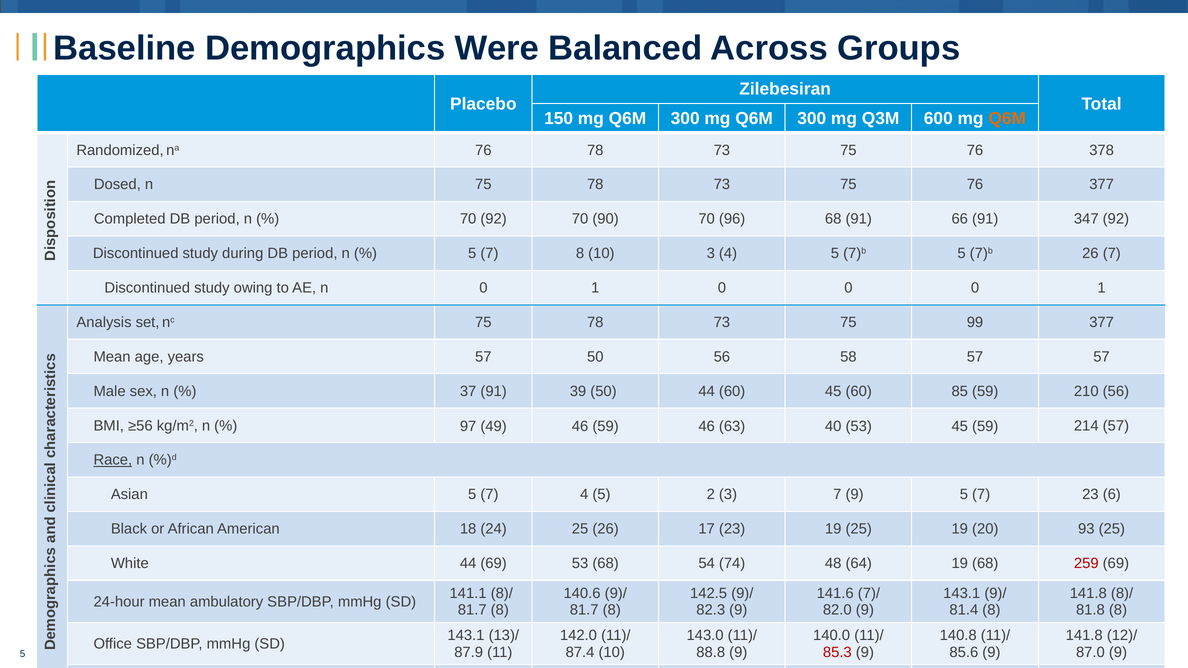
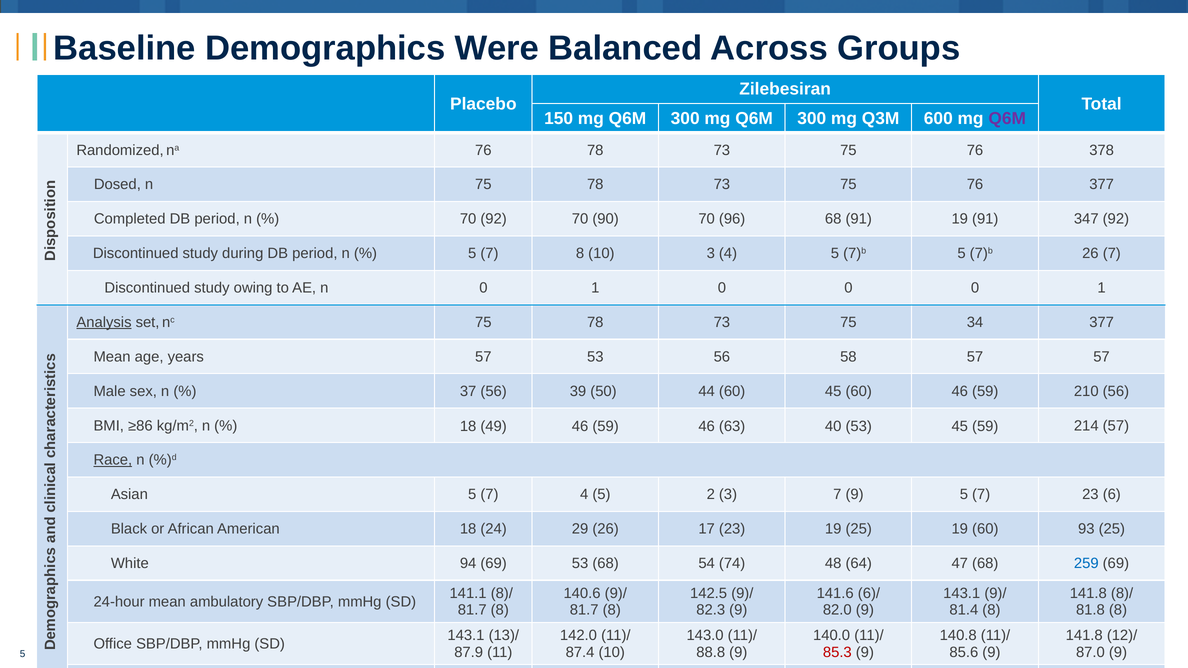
Q6M colour: orange -> purple (1007, 118)
91 66: 66 -> 19 (960, 219)
Analysis underline: none -> present (104, 322)
99: 99 -> 34 (975, 322)
57 50: 50 -> 53 (595, 357)
37 91: 91 -> 56 (494, 391)
60 85: 85 -> 46 (960, 391)
≥56: ≥56 -> ≥86 (140, 426)
97: 97 -> 18 (468, 426)
24 25: 25 -> 29 (580, 529)
19 20: 20 -> 60 (985, 529)
White 44: 44 -> 94 (468, 564)
64 19: 19 -> 47 (960, 564)
259 colour: red -> blue (1086, 564)
7)/: 7)/ -> 6)/ (869, 594)
